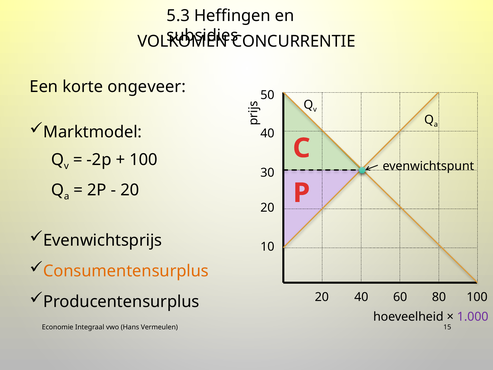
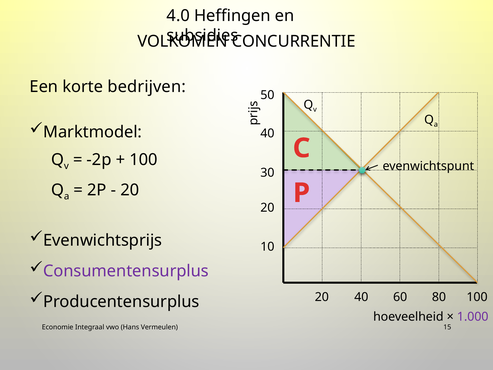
5.3: 5.3 -> 4.0 (178, 16)
ongeveer: ongeveer -> bedrijven (147, 87)
Consumentensurplus colour: orange -> purple (126, 271)
